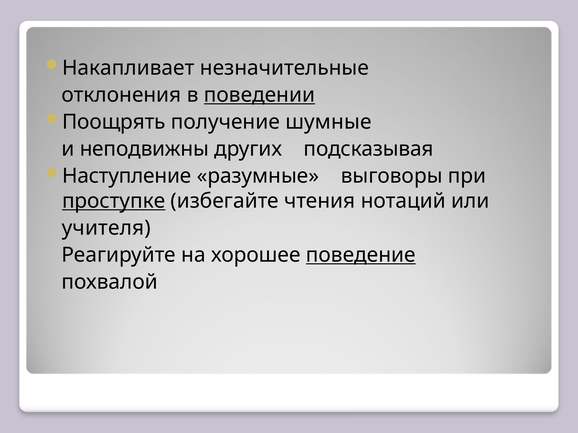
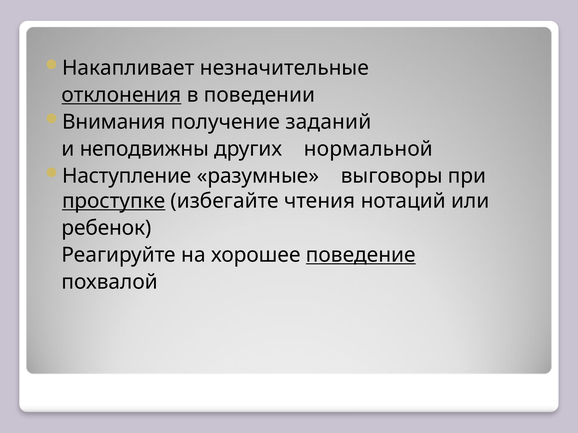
отклонения underline: none -> present (121, 95)
поведении underline: present -> none (259, 95)
Поощрять: Поощрять -> Внимания (114, 122)
шумные: шумные -> заданий (328, 122)
подсказывая: подсказывая -> нормальной (368, 149)
учителя: учителя -> ребенок (106, 228)
